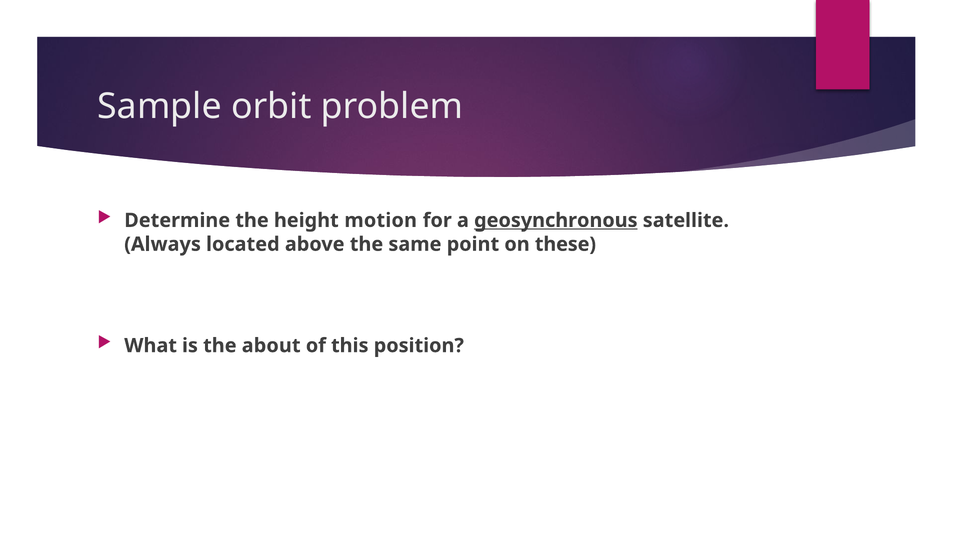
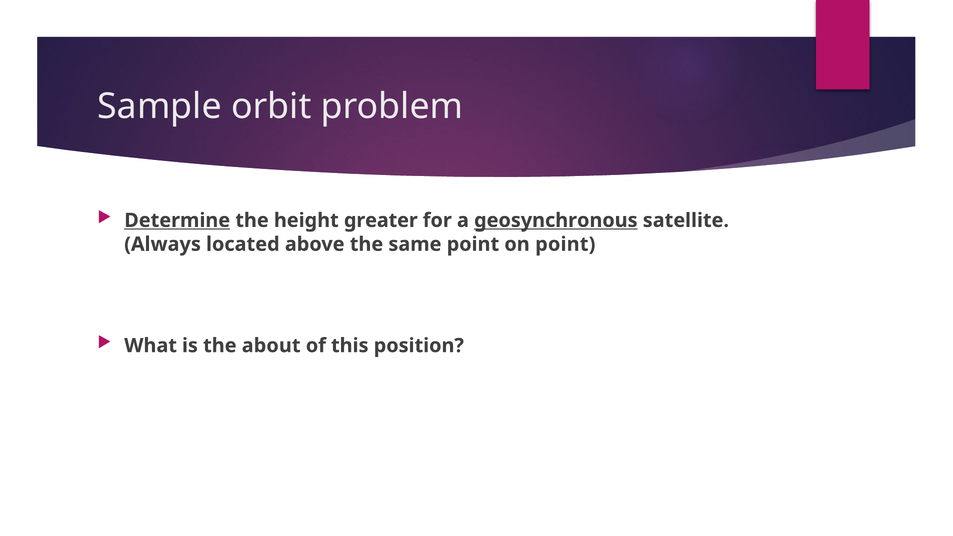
Determine underline: none -> present (177, 220)
motion: motion -> greater (381, 220)
on these: these -> point (565, 244)
